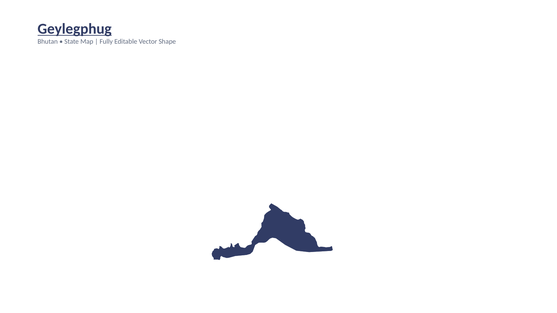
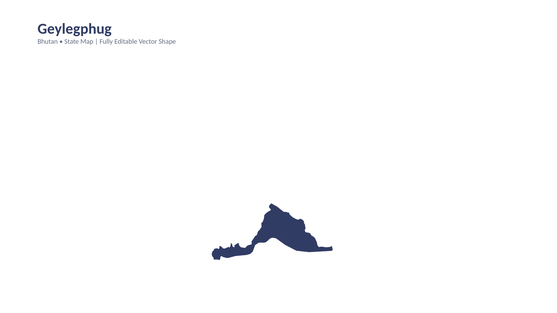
Geylegphug underline: present -> none (75, 29)
